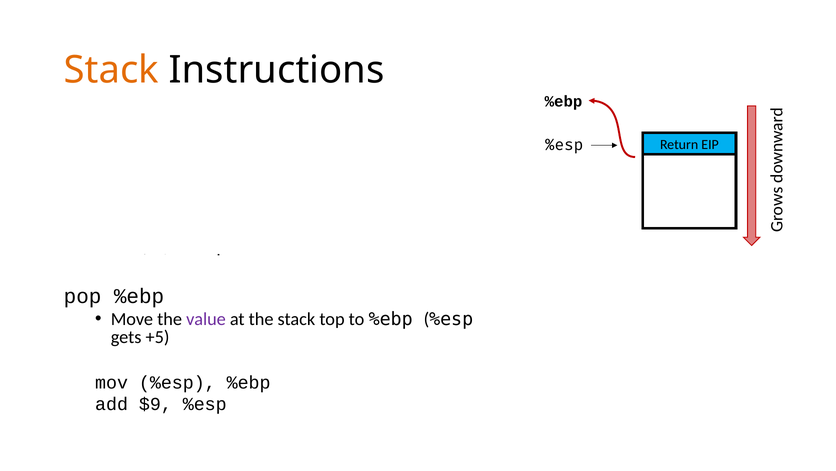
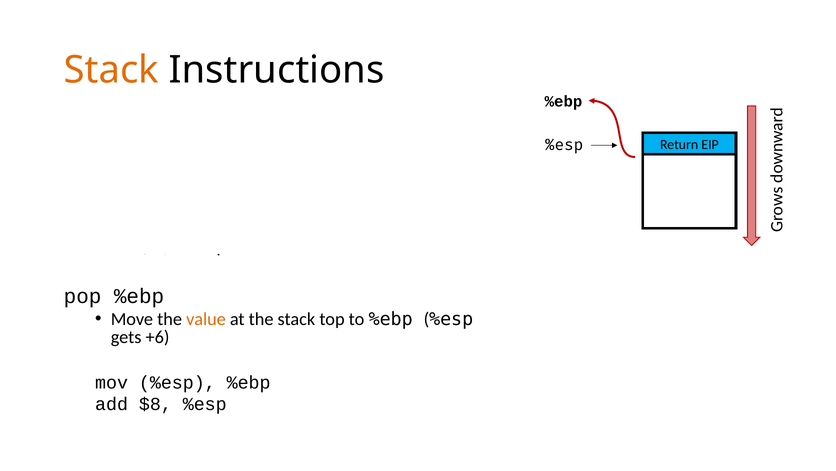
value colour: purple -> orange (206, 319)
+5: +5 -> +6 (158, 337)
$9: $9 -> $8 (155, 404)
